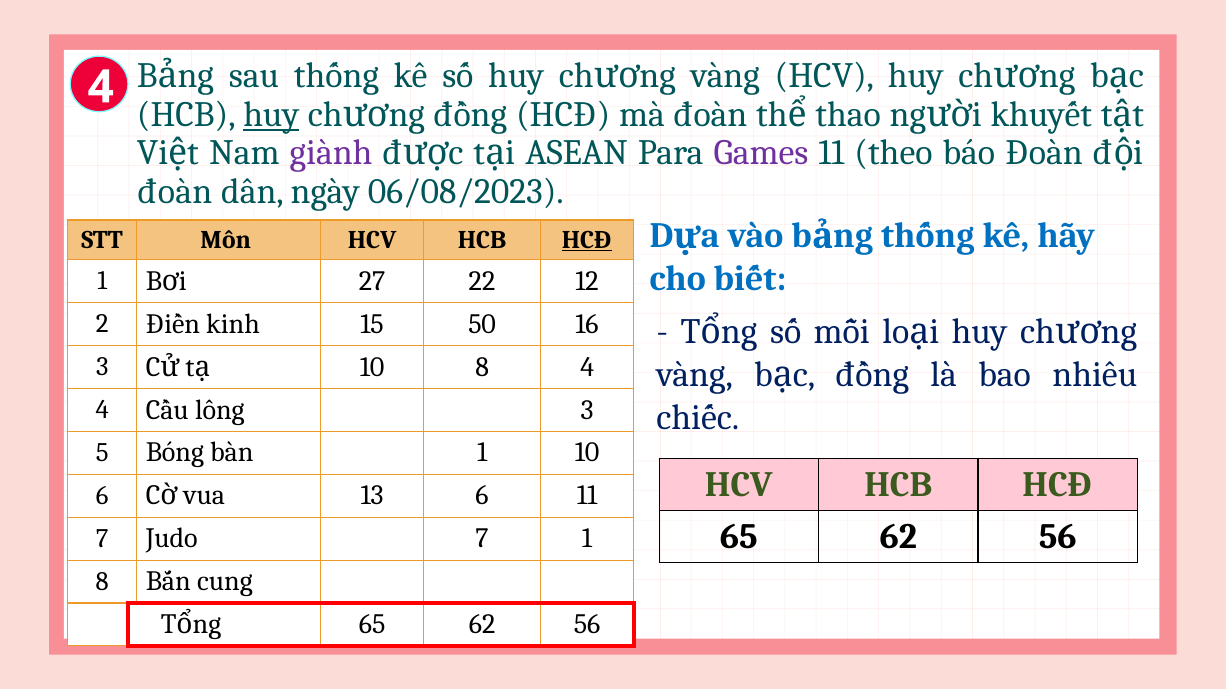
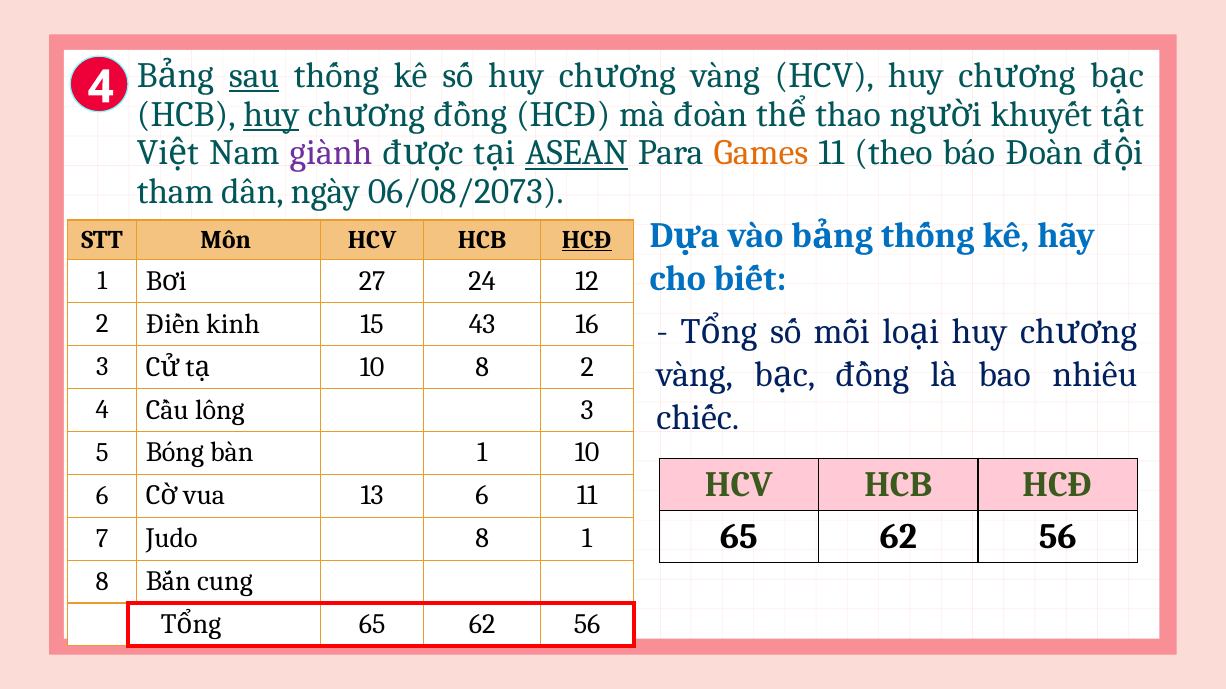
sau underline: none -> present (254, 76)
ASEAN underline: none -> present (577, 153)
Games colour: purple -> orange (761, 153)
đoàn: đoàn -> tham (175, 192)
06/08/2023: 06/08/2023 -> 06/08/2073 (466, 192)
22: 22 -> 24 (482, 281)
50: 50 -> 43 (482, 324)
8 4: 4 -> 2 (587, 367)
Judo 7: 7 -> 8 (482, 539)
